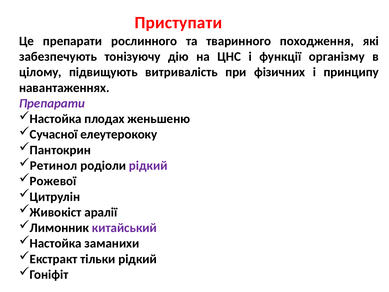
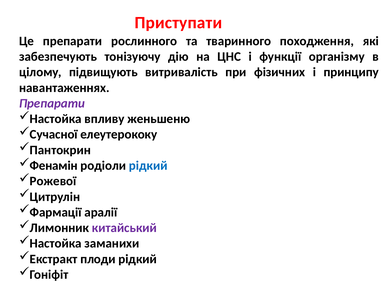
плодах: плодах -> впливу (104, 119)
Ретинол: Ретинол -> Фенамін (54, 165)
рідкий colour: purple -> blue (148, 165)
Живокіст: Живокіст -> Фармації (56, 212)
тільки: тільки -> плоди (98, 259)
